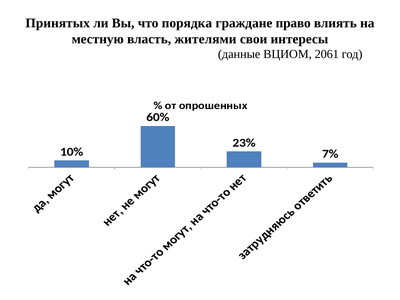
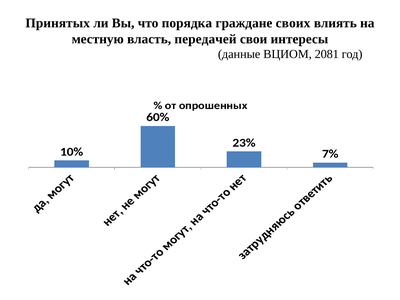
право: право -> своих (293, 23)
жителями: жителями -> передачей (205, 39)
2061: 2061 -> 2081 (327, 54)
